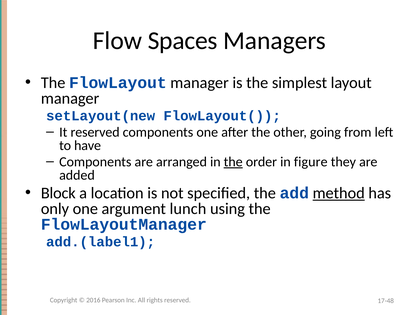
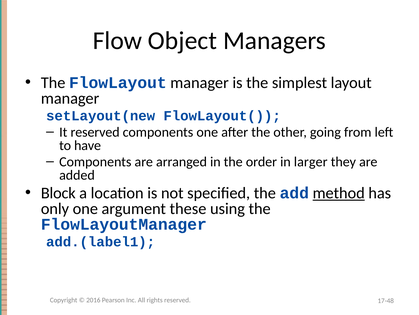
Spaces: Spaces -> Object (182, 41)
the underline: present -> none (233, 161)
figure: figure -> larger (311, 161)
lunch: lunch -> these (188, 208)
